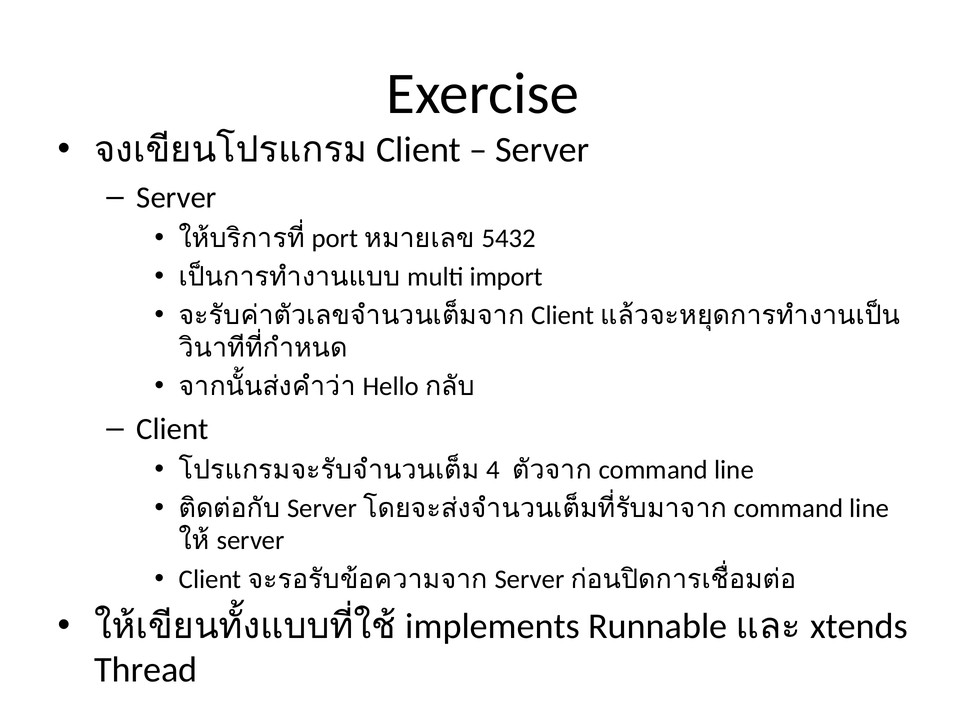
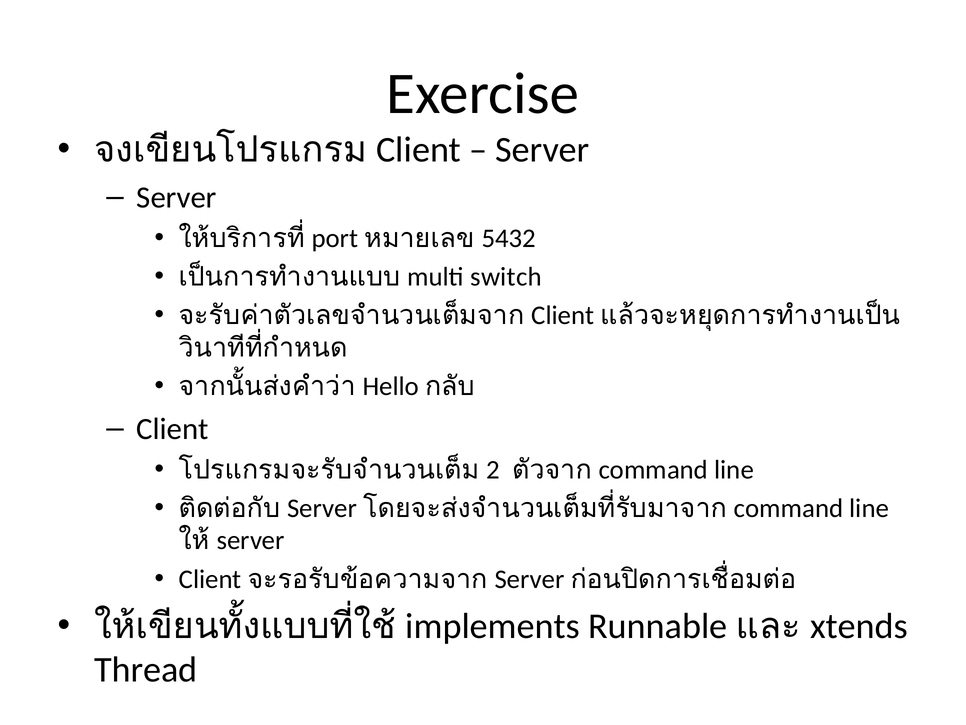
import: import -> switch (506, 277)
4: 4 -> 2 (493, 469)
